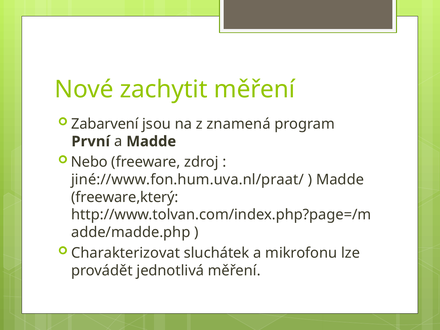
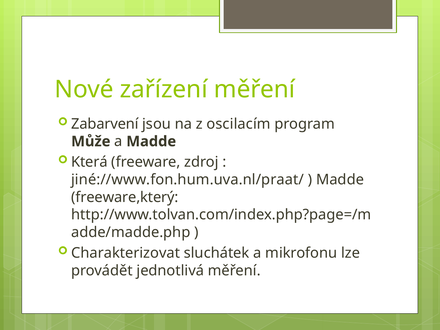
zachytit: zachytit -> zařízení (164, 89)
znamená: znamená -> oscilacím (239, 124)
První: První -> Může (91, 141)
Nebo: Nebo -> Která (89, 162)
